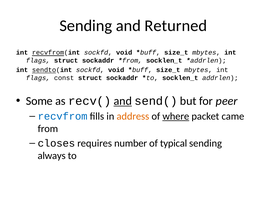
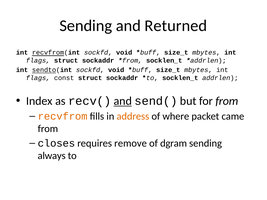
Some: Some -> Index (39, 101)
for peer: peer -> from (227, 101)
recvfrom colour: blue -> orange (63, 116)
where underline: present -> none (176, 116)
number: number -> remove (131, 143)
typical: typical -> dgram (174, 143)
